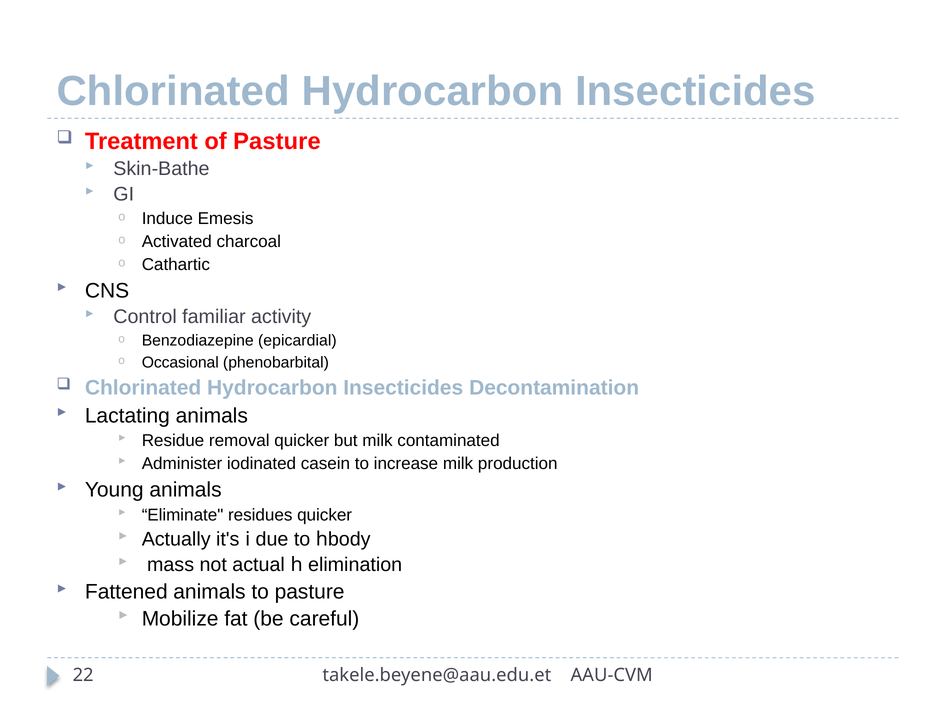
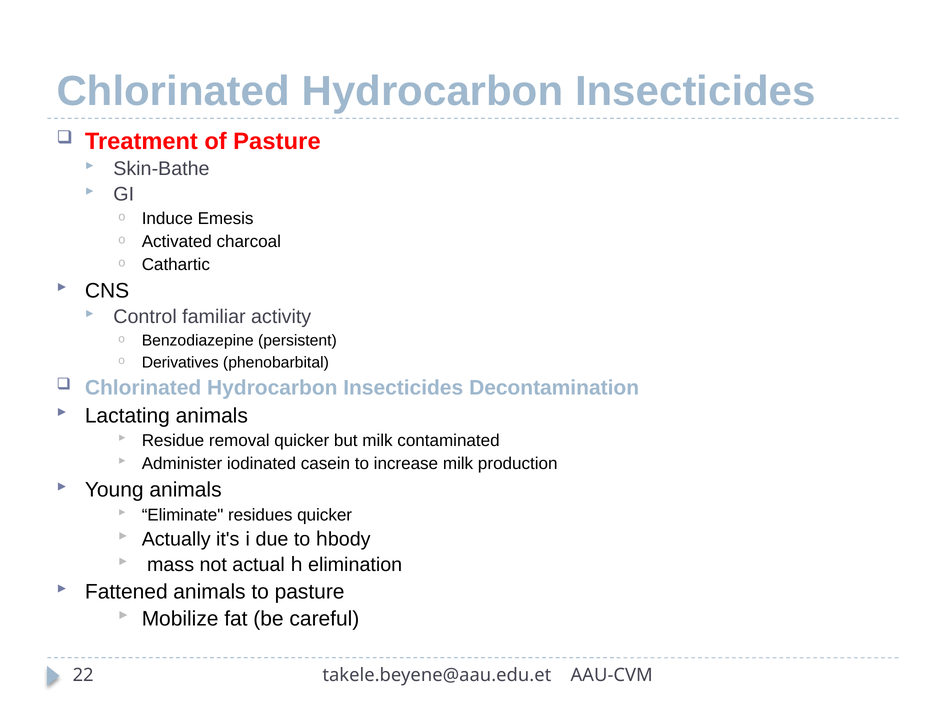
epicardial: epicardial -> persistent (297, 340)
Occasional: Occasional -> Derivatives (180, 362)
